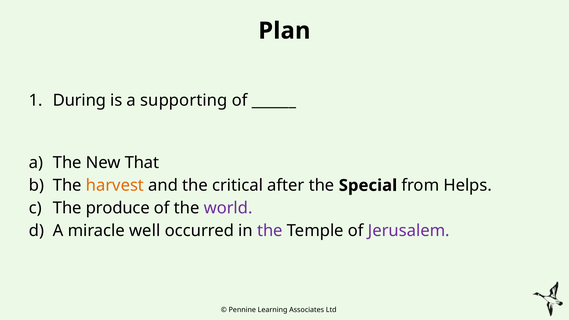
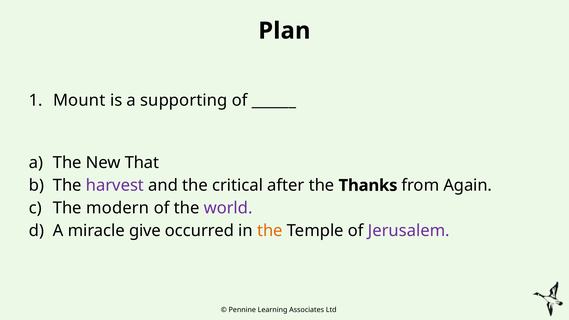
During: During -> Mount (79, 100)
harvest colour: orange -> purple (115, 185)
Special: Special -> Thanks (368, 185)
Helps: Helps -> Again (468, 185)
produce: produce -> modern (118, 208)
well: well -> give (145, 231)
the colour: purple -> orange (270, 231)
